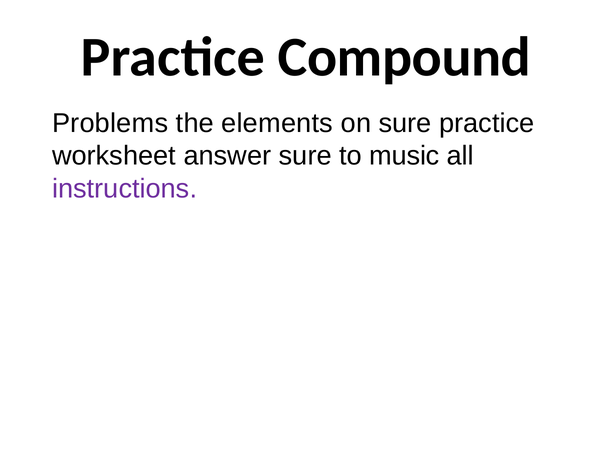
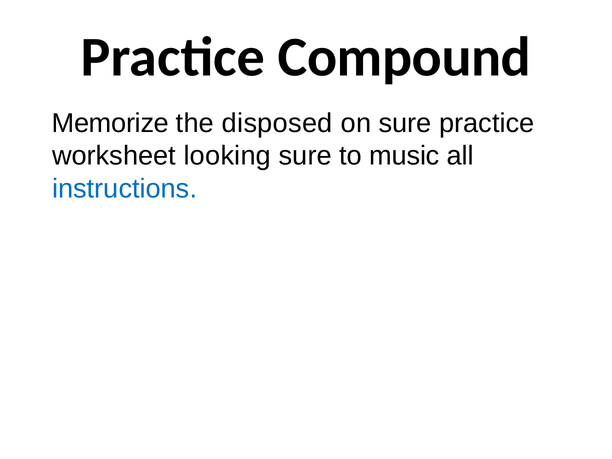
Problems: Problems -> Memorize (110, 123)
elements: elements -> disposed (277, 123)
answer: answer -> looking (227, 156)
instructions colour: purple -> blue (125, 189)
